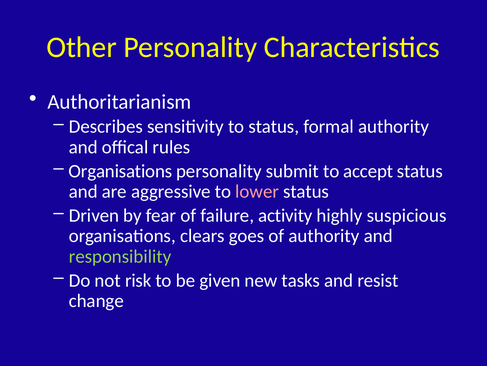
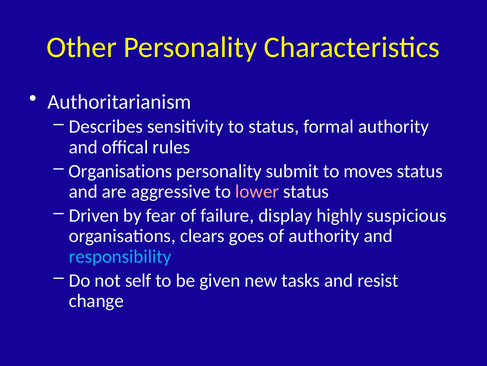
accept: accept -> moves (368, 171)
activity: activity -> display (285, 215)
responsibility colour: light green -> light blue (120, 256)
risk: risk -> self (138, 280)
